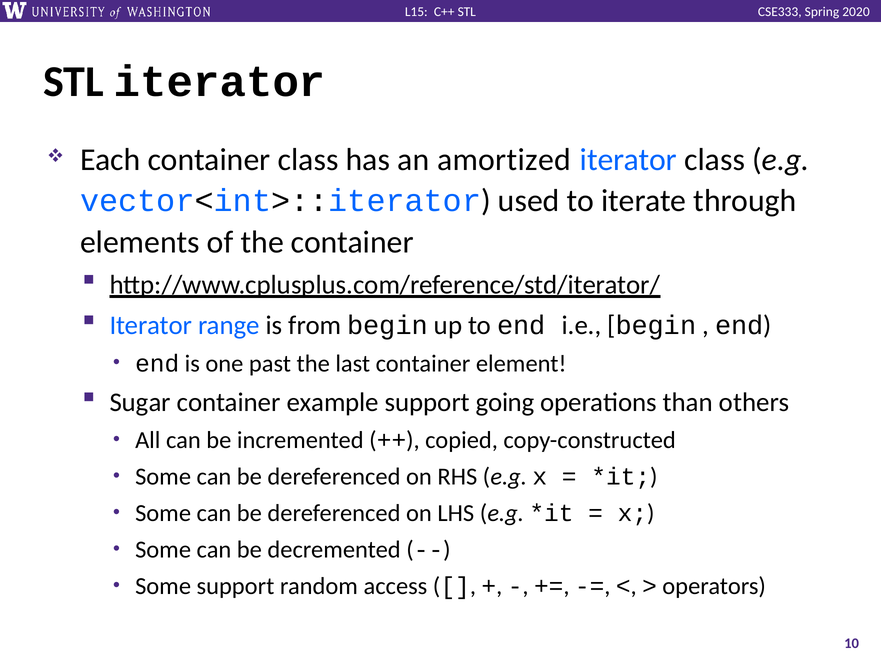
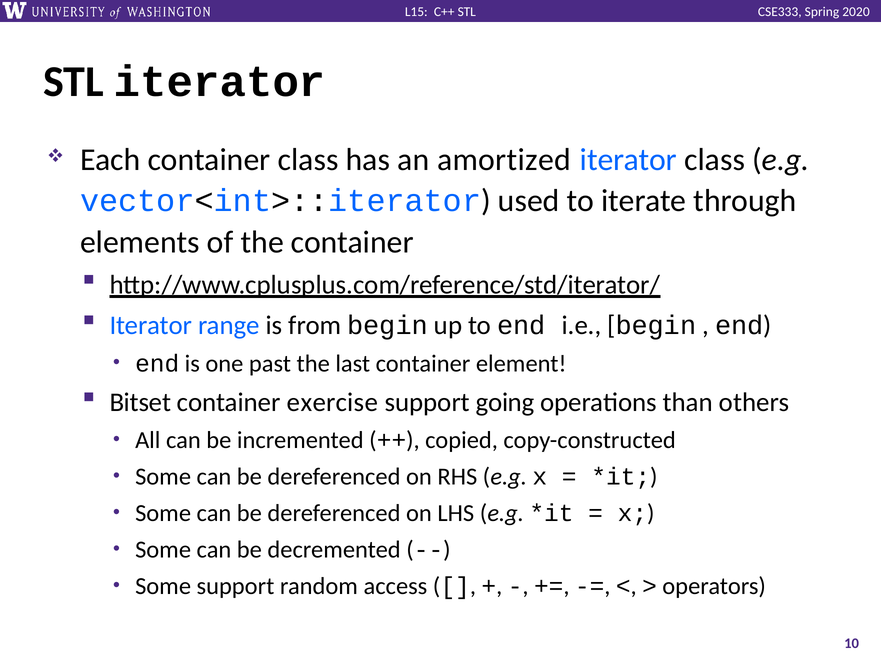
Sugar: Sugar -> Bitset (140, 403)
example: example -> exercise (332, 403)
